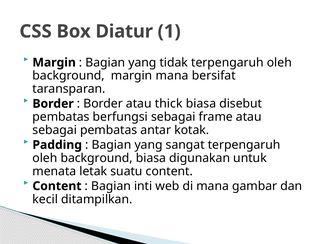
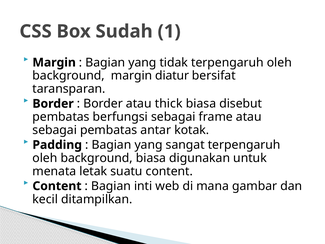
Diatur: Diatur -> Sudah (124, 31)
margin mana: mana -> diatur (172, 76)
